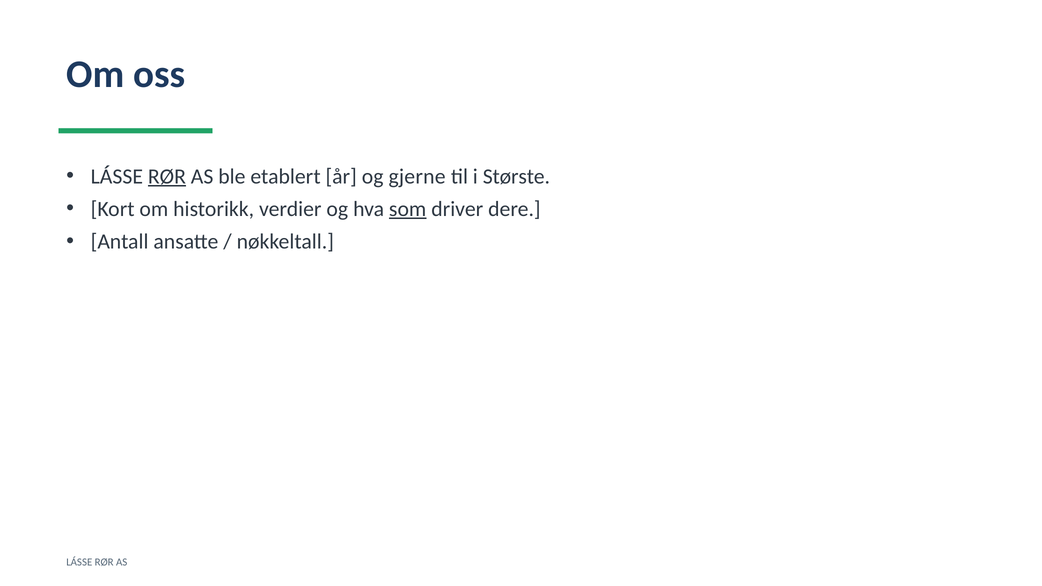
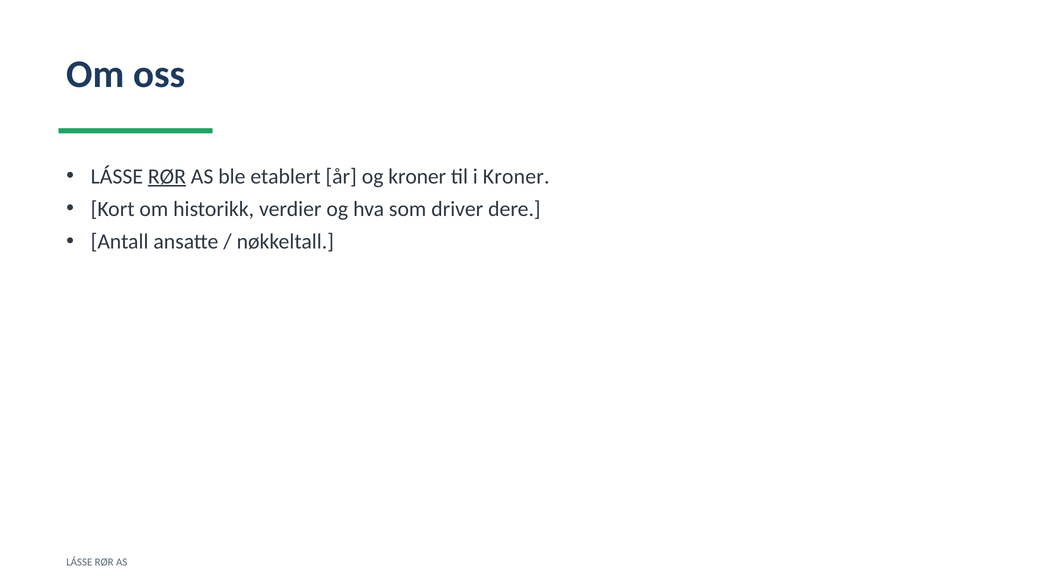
og gjerne: gjerne -> kroner (417, 176)
i Største: Største -> Kroner (516, 176)
som underline: present -> none (408, 209)
